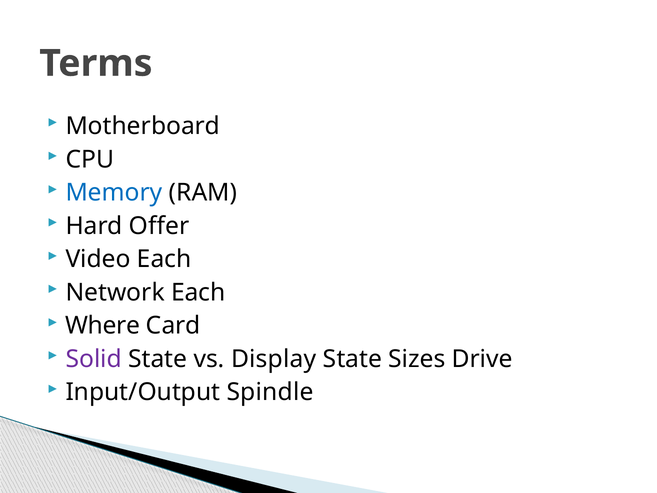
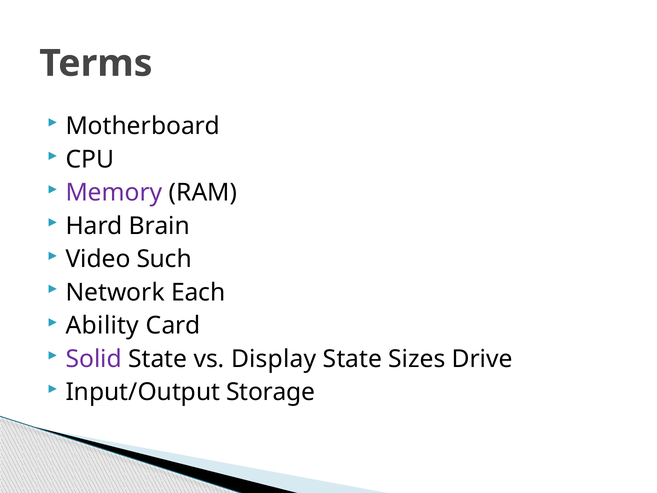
Memory colour: blue -> purple (114, 193)
Offer: Offer -> Brain (159, 226)
Video Each: Each -> Such (164, 259)
Where: Where -> Ability (102, 326)
Spindle: Spindle -> Storage (271, 392)
